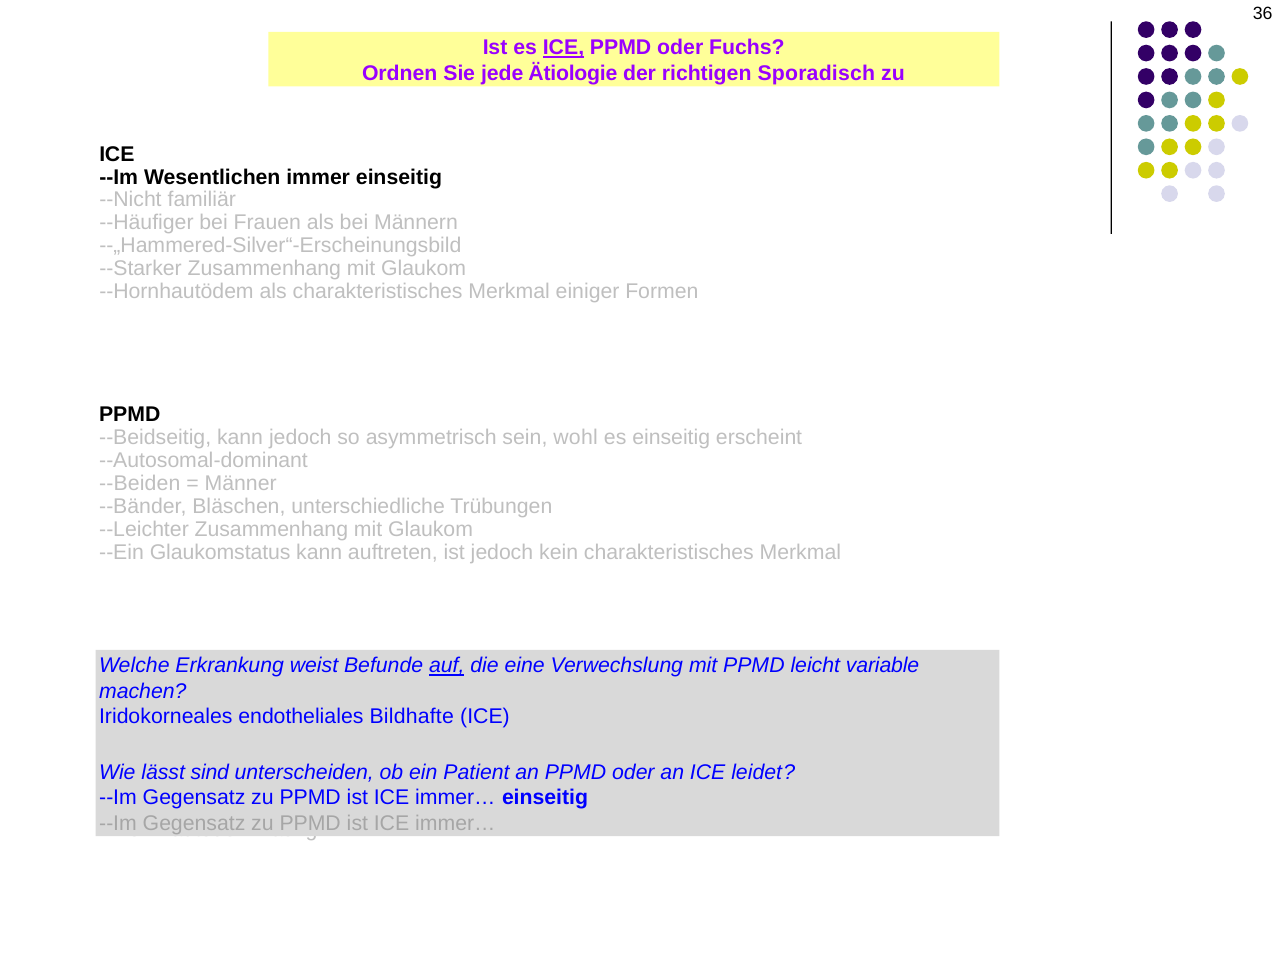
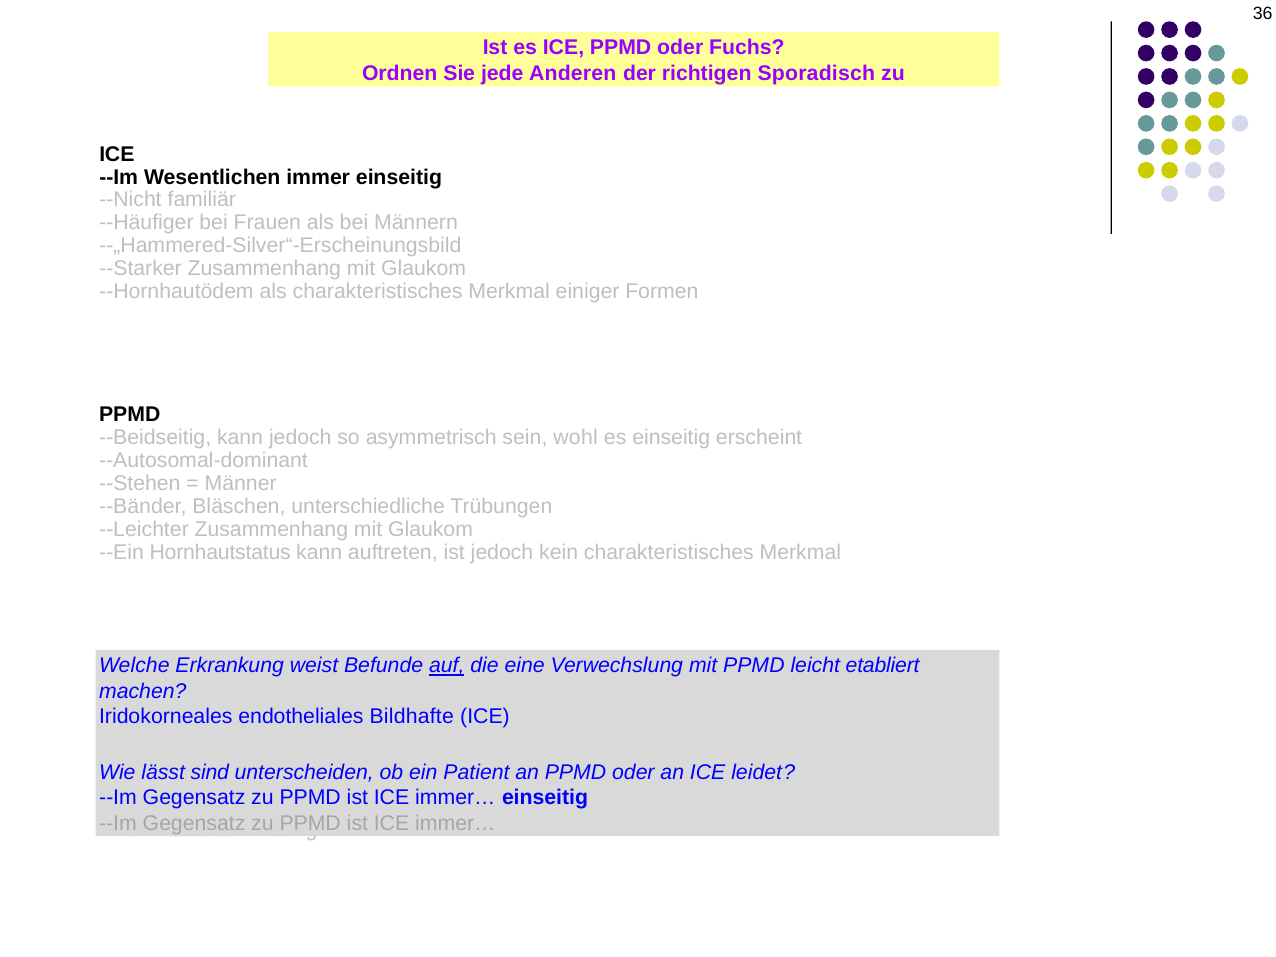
ICE underline: present -> none (563, 48)
Ätiologie: Ätiologie -> Anderen (573, 73)
--Beiden: --Beiden -> --Stehen (140, 484)
Glaukomstatus: Glaukomstatus -> Hornhautstatus (220, 553)
variable: variable -> etabliert (883, 666)
